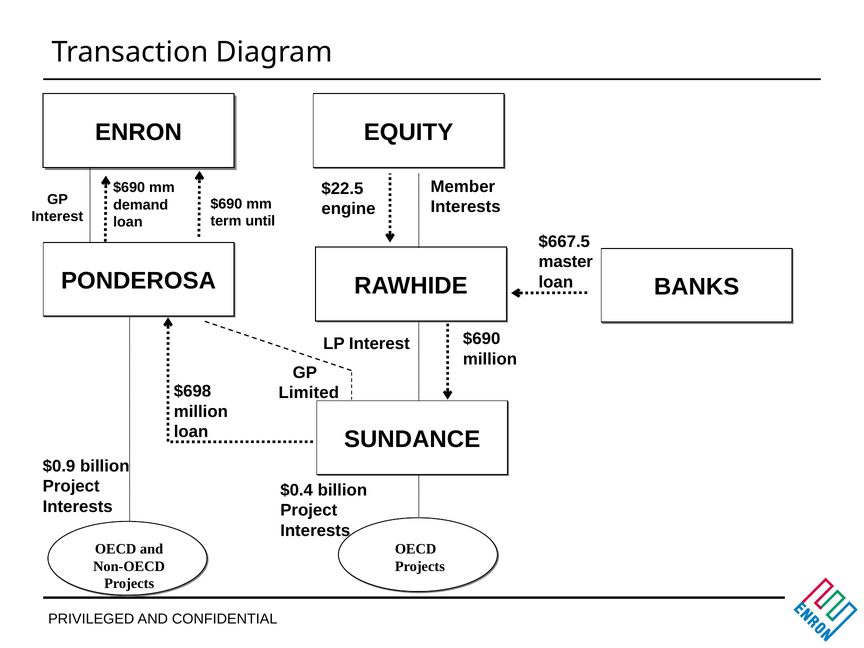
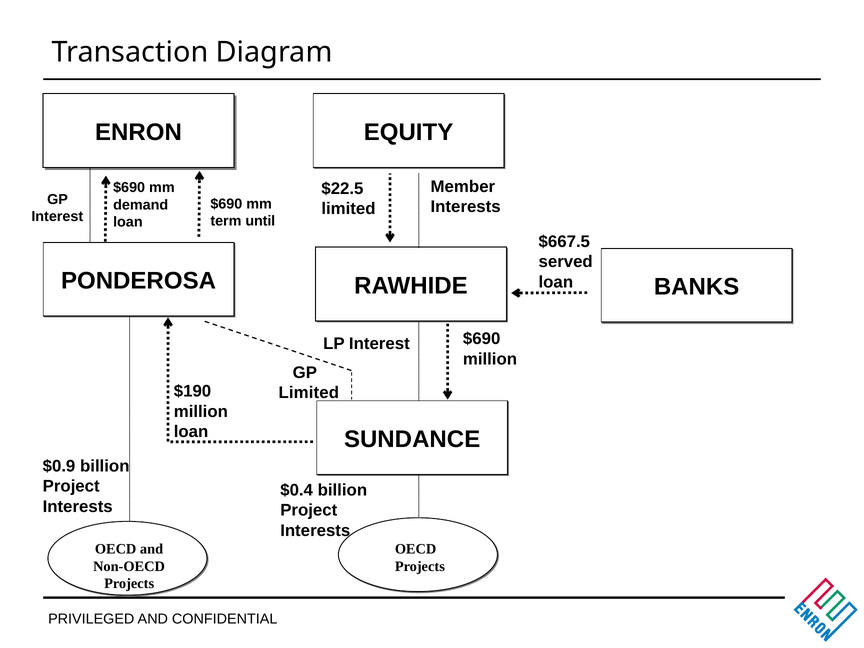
engine: engine -> limited (348, 209)
master: master -> served (566, 262)
$698: $698 -> $190 (193, 391)
